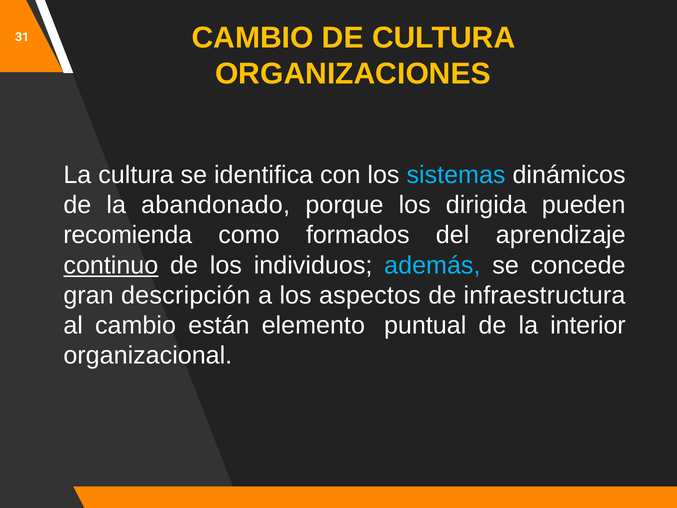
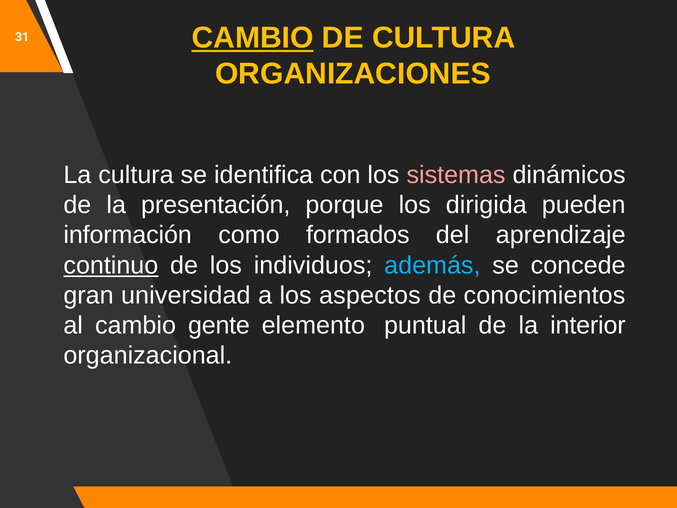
CAMBIO underline: none -> present (253, 38)
sistemas colour: light blue -> pink (456, 175)
abandonado: abandonado -> presentación (216, 205)
recomienda: recomienda -> información (128, 235)
descripción: descripción -> universidad (186, 295)
infraestructura: infraestructura -> conocimientos (544, 295)
están: están -> gente (219, 325)
